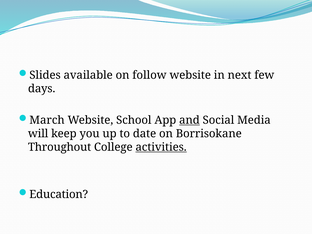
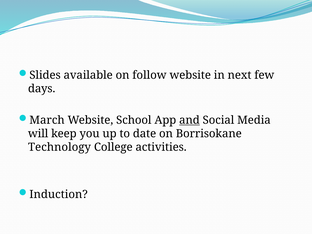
Throughout: Throughout -> Technology (60, 147)
activities underline: present -> none (161, 147)
Education: Education -> Induction (59, 194)
